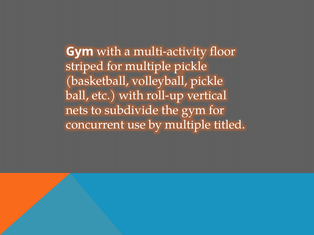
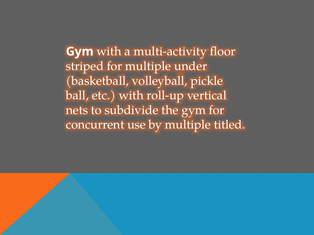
multiple pickle: pickle -> under (191, 66)
